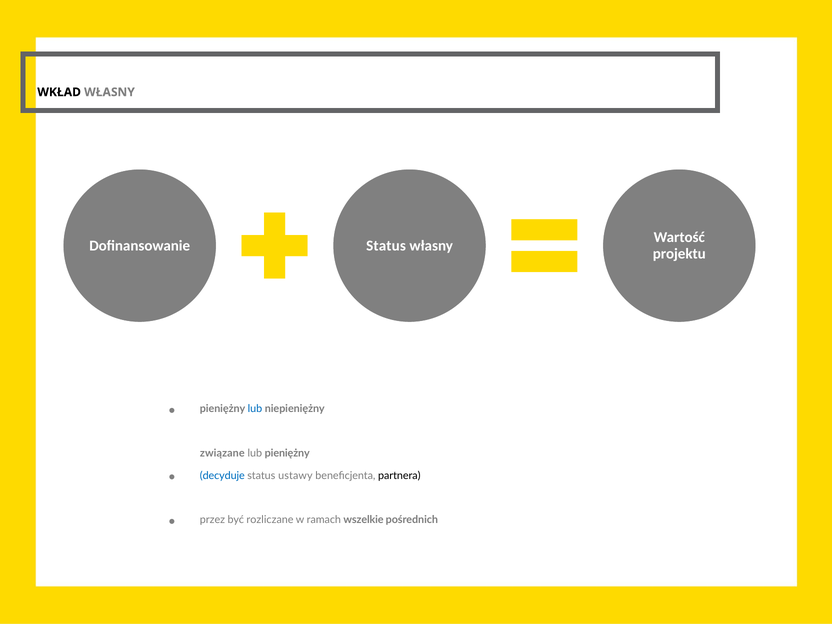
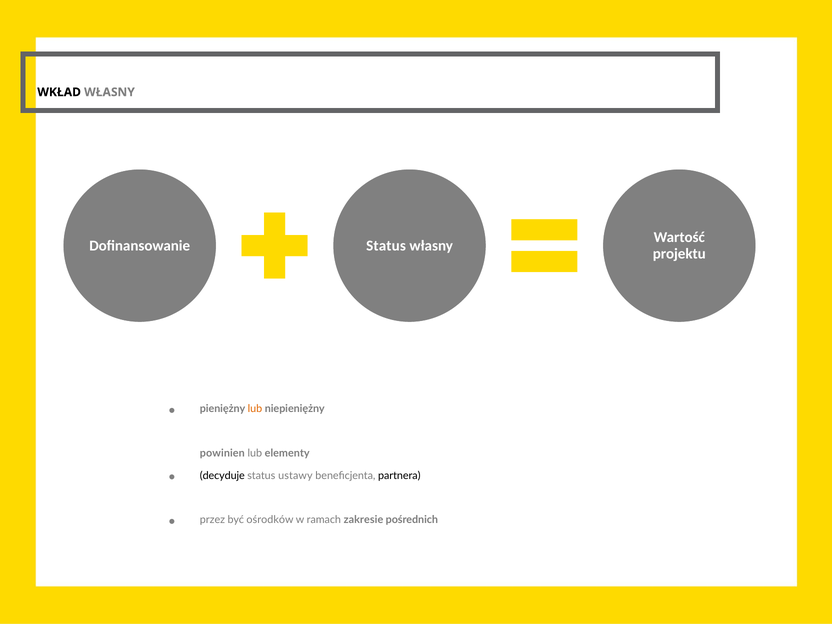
lub colour: blue -> orange (255, 409)
związane: związane -> powinien (222, 453)
lub pieniężny: pieniężny -> elementy (287, 453)
decyduje colour: blue -> black (222, 475)
rozliczane: rozliczane -> ośrodków (270, 520)
wszelkie: wszelkie -> zakresie (363, 520)
